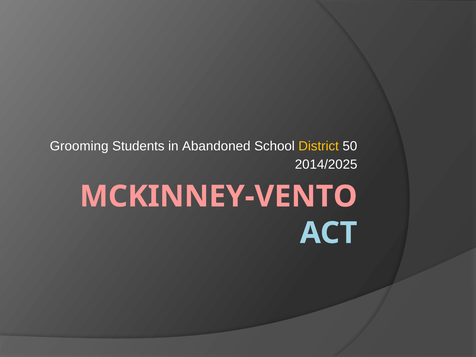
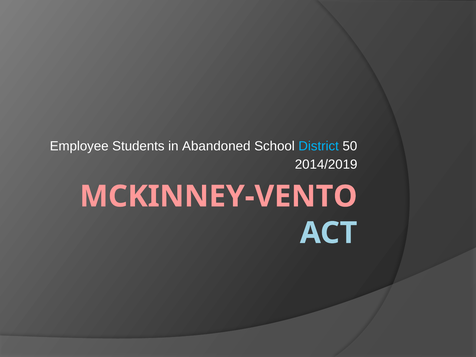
Grooming: Grooming -> Employee (79, 146)
District colour: yellow -> light blue (319, 146)
2014/2025: 2014/2025 -> 2014/2019 (326, 165)
